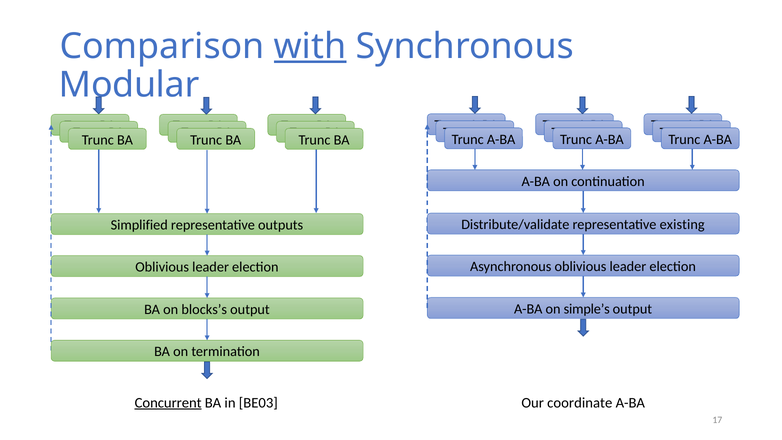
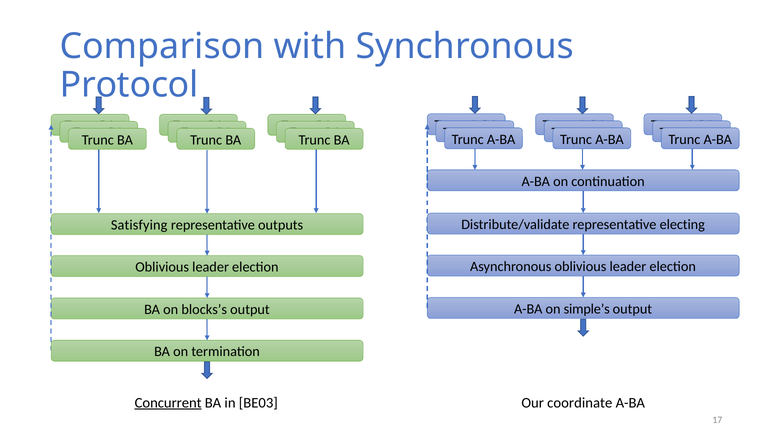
with underline: present -> none (310, 46)
Modular: Modular -> Protocol (129, 85)
existing: existing -> electing (682, 225)
Simplified: Simplified -> Satisfying (139, 225)
